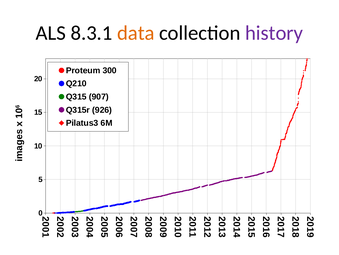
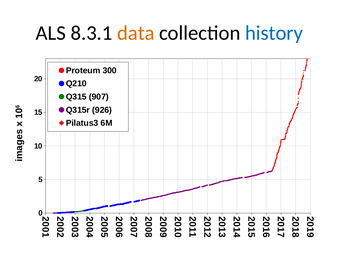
history colour: purple -> blue (274, 33)
